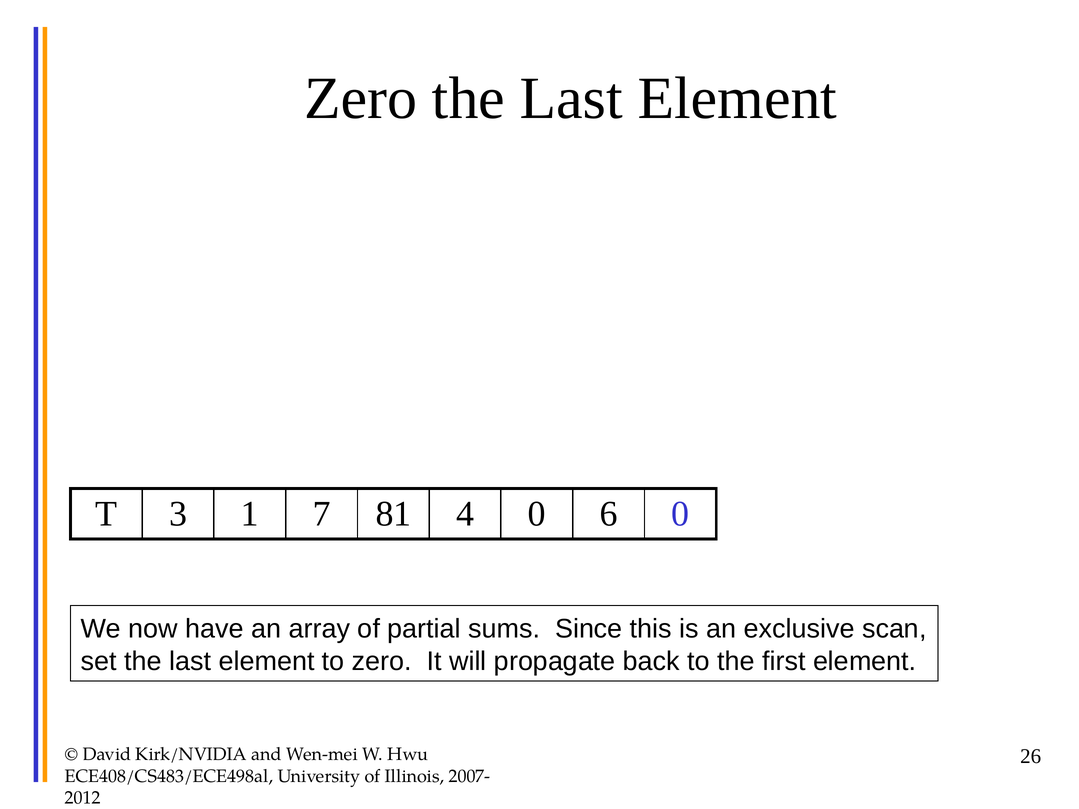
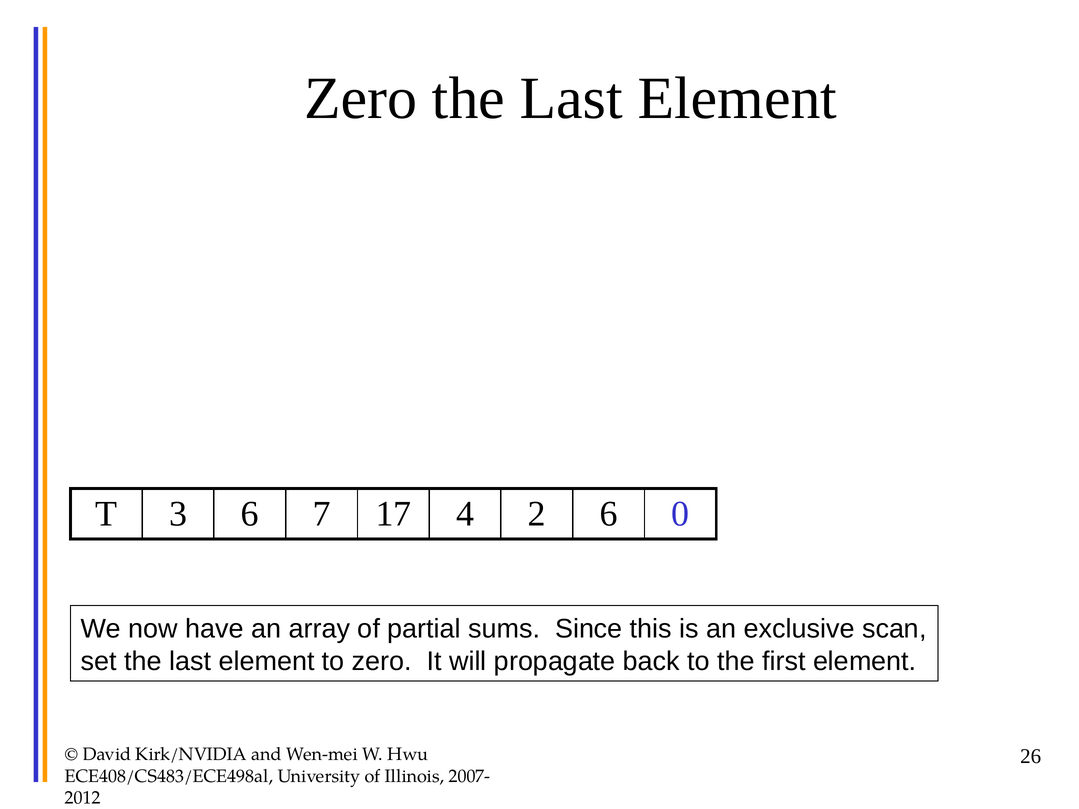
3 1: 1 -> 6 (250, 514)
81: 81 -> 17 (394, 514)
4 0: 0 -> 2 (537, 514)
